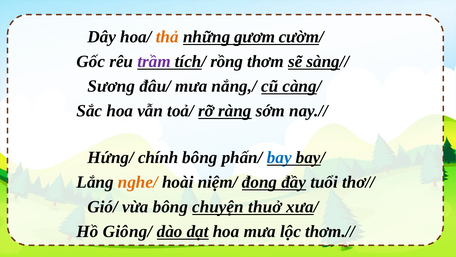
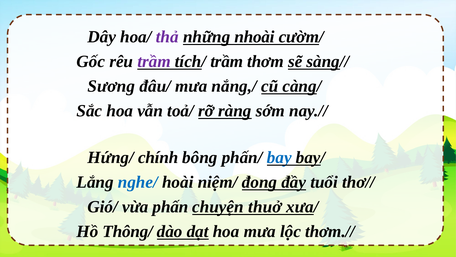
thả colour: orange -> purple (167, 37)
gươm: gươm -> nhoài (255, 37)
tích/ rồng: rồng -> trầm (227, 61)
nghe/ colour: orange -> blue (138, 182)
vừa bông: bông -> phấn (170, 206)
Giông/: Giông/ -> Thông/ (128, 231)
